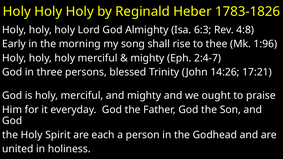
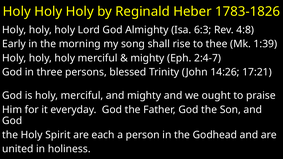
1:96: 1:96 -> 1:39 (265, 44)
